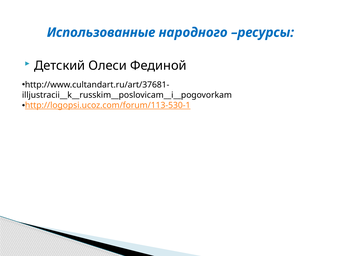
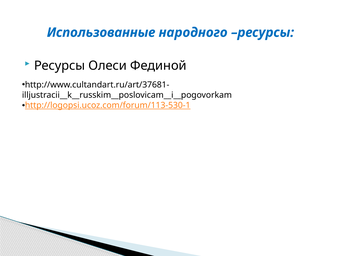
Детский: Детский -> Ресурсы (60, 65)
